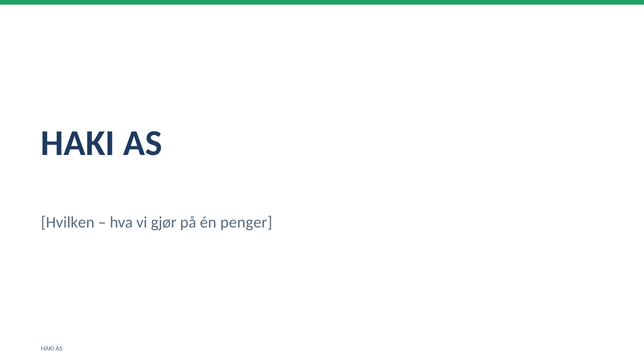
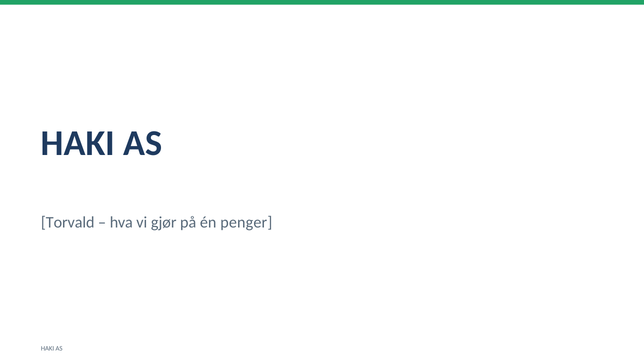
Hvilken: Hvilken -> Torvald (68, 222)
